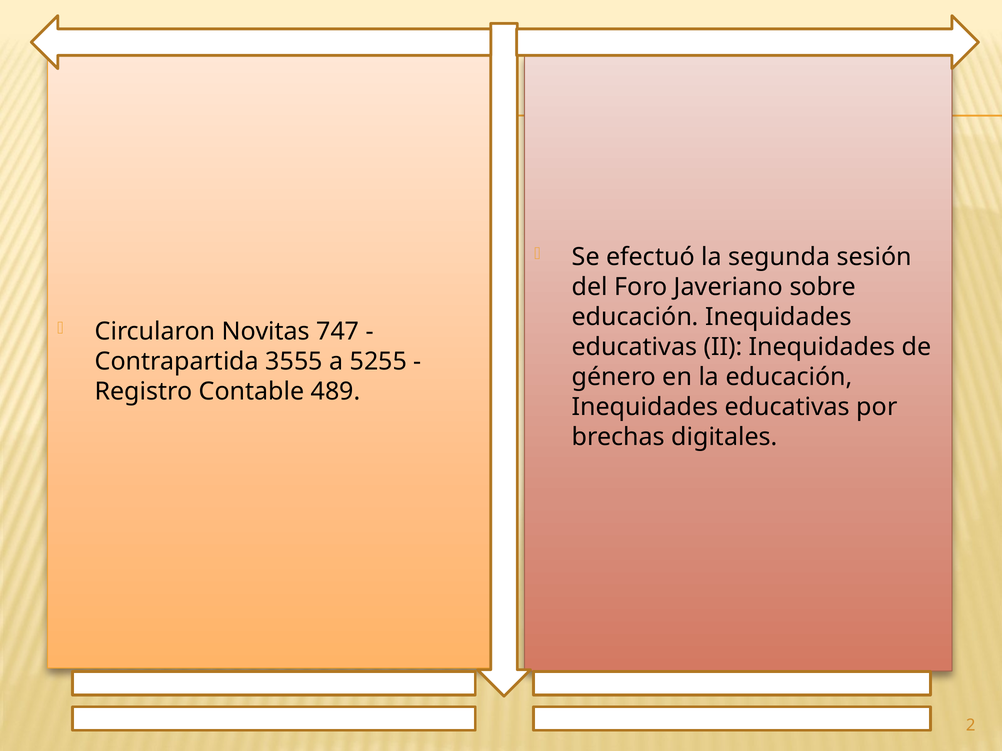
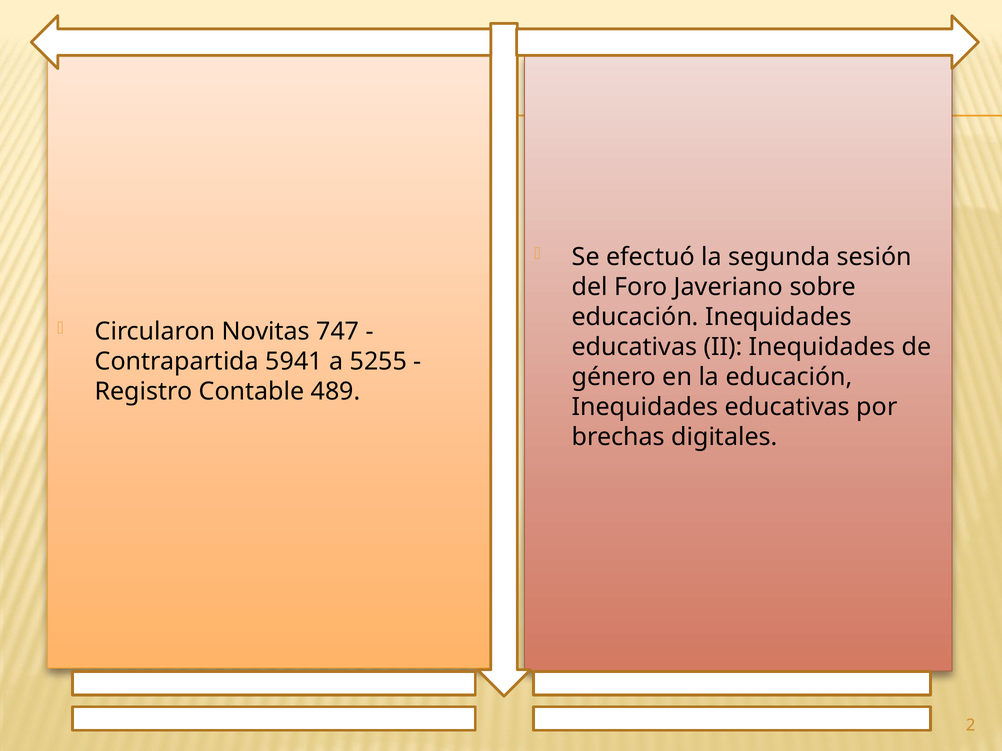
3555: 3555 -> 5941 (294, 362)
